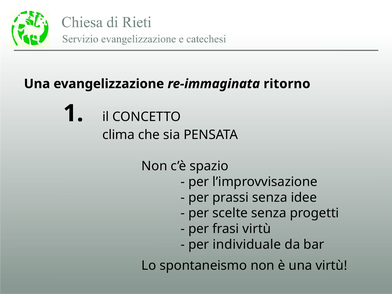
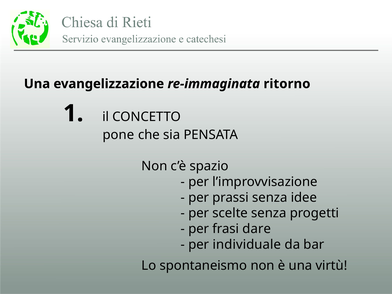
clima: clima -> pone (118, 135)
frasi virtù: virtù -> dare (257, 229)
